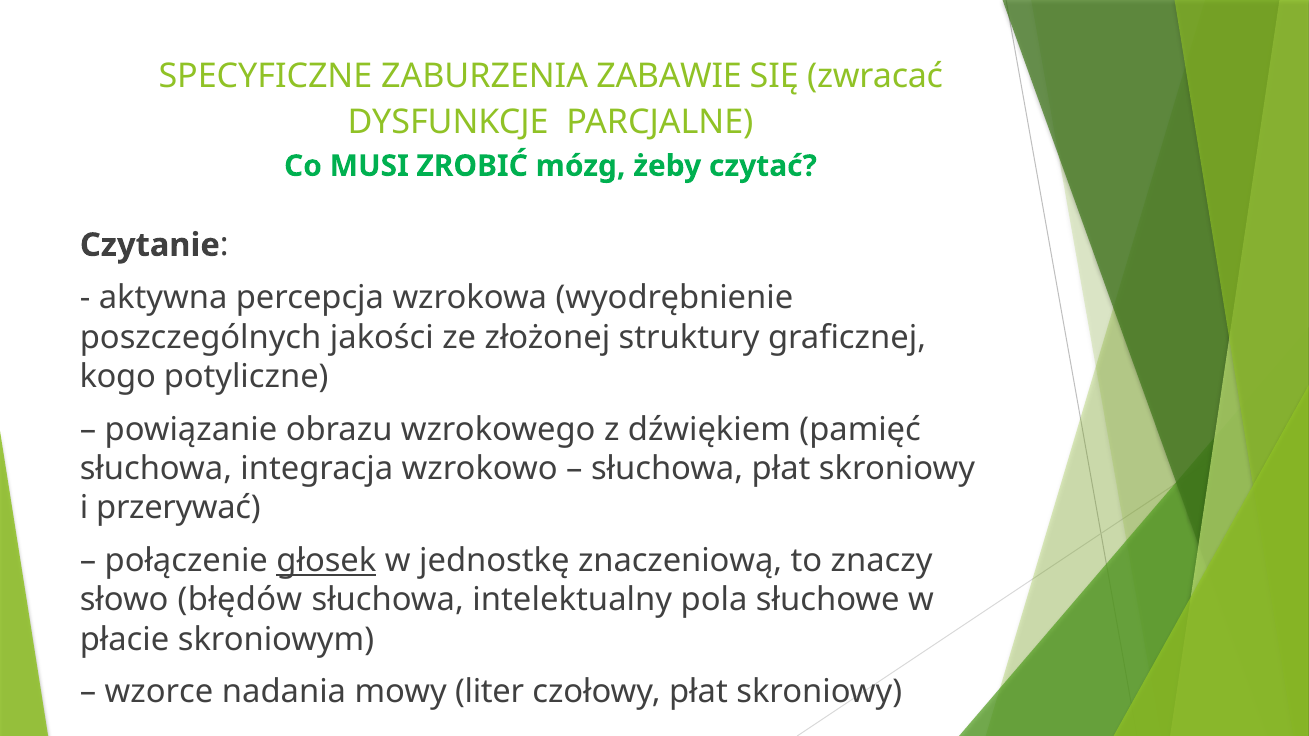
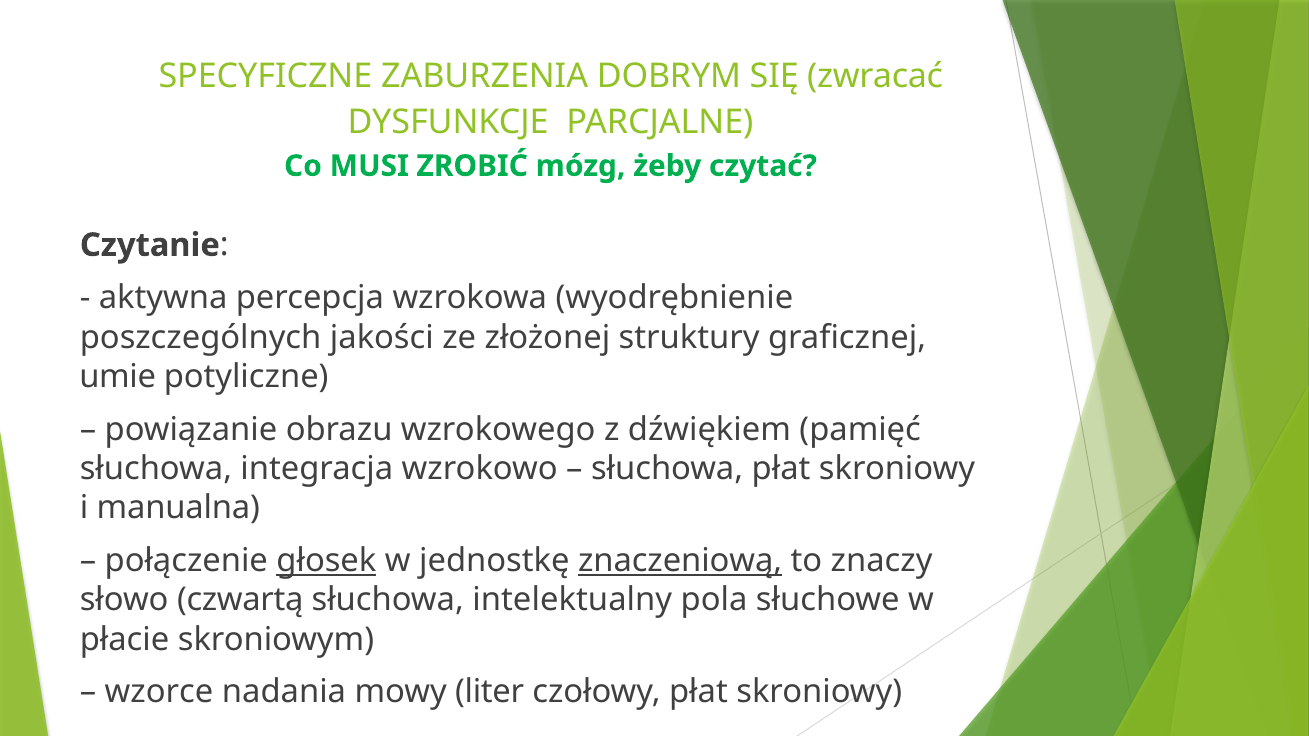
ZABAWIE: ZABAWIE -> DOBRYM (669, 76)
kogo: kogo -> umie (118, 377)
przerywać: przerywać -> manualna (178, 508)
znaczeniową underline: none -> present (680, 561)
błędów: błędów -> czwartą (240, 600)
